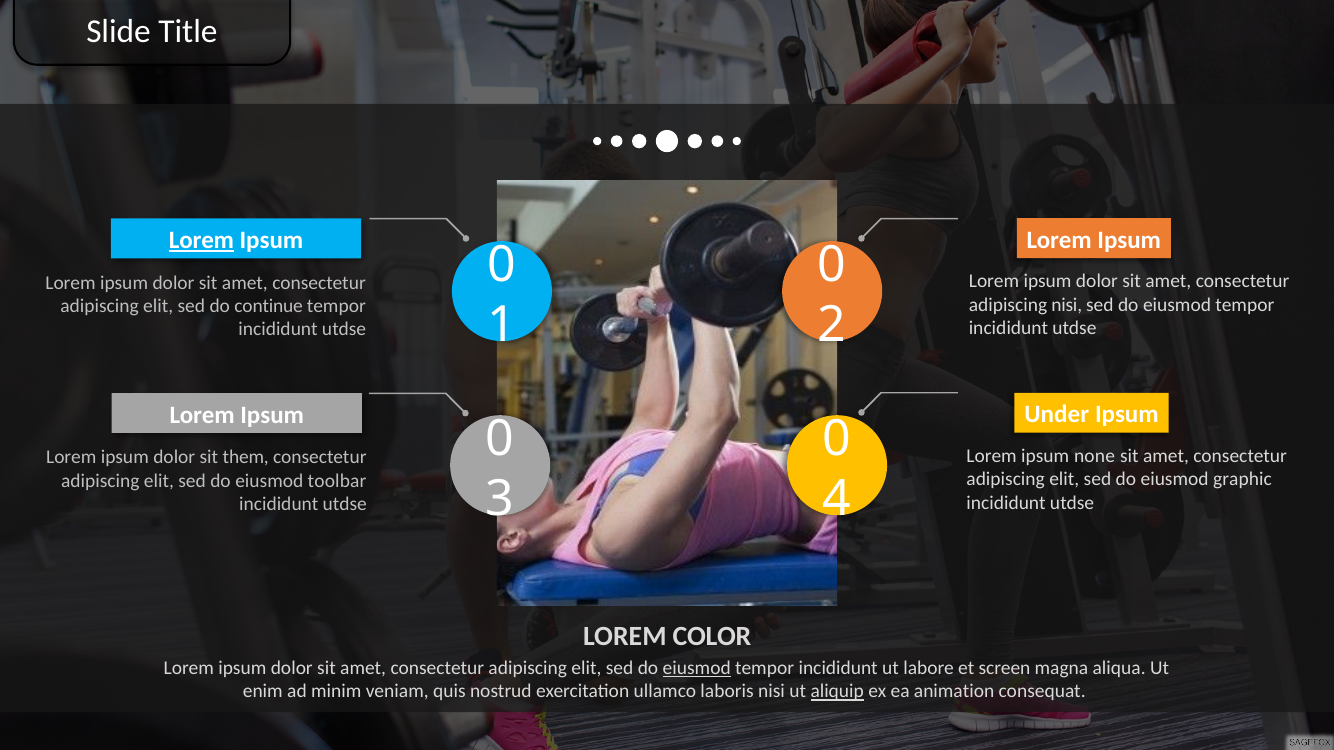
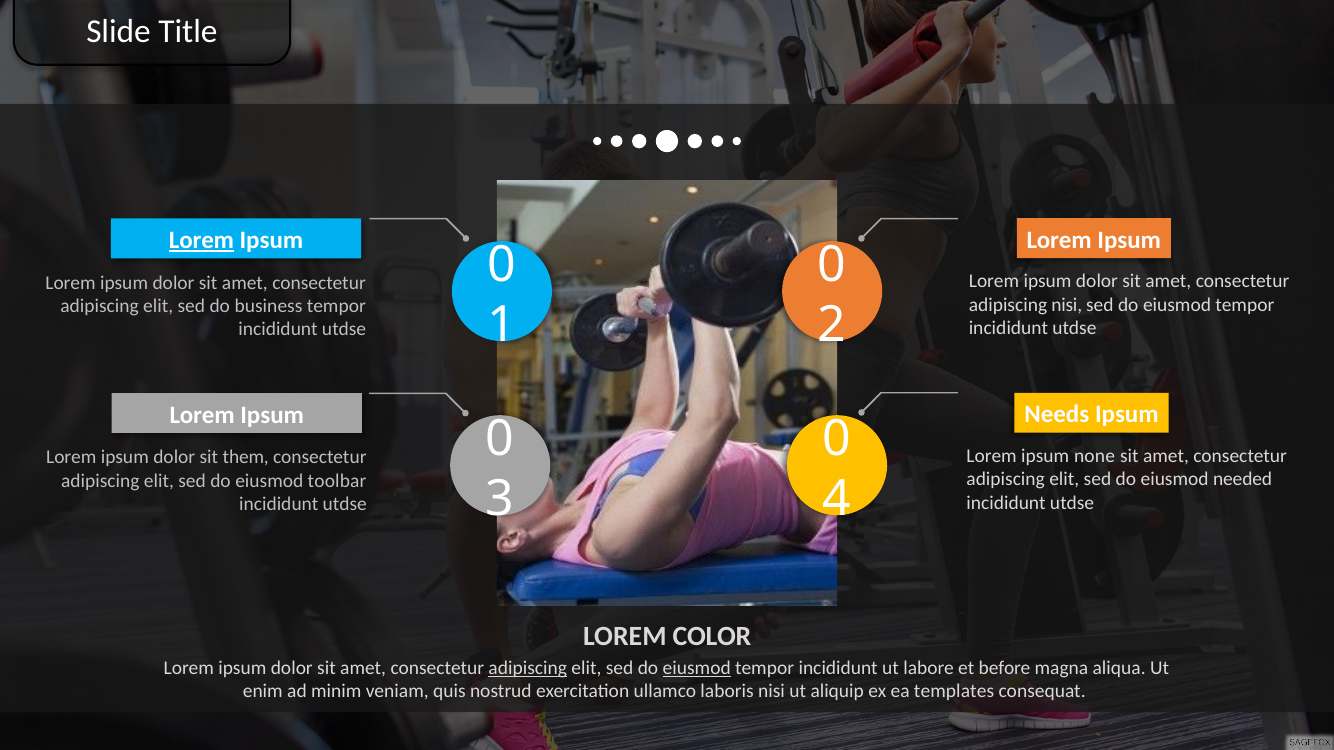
continue: continue -> business (269, 306)
Under: Under -> Needs (1057, 415)
graphic: graphic -> needed (1243, 480)
adipiscing underline: none -> present (528, 669)
screen: screen -> before (1005, 669)
aliquip underline: present -> none (837, 692)
animation: animation -> templates (954, 692)
